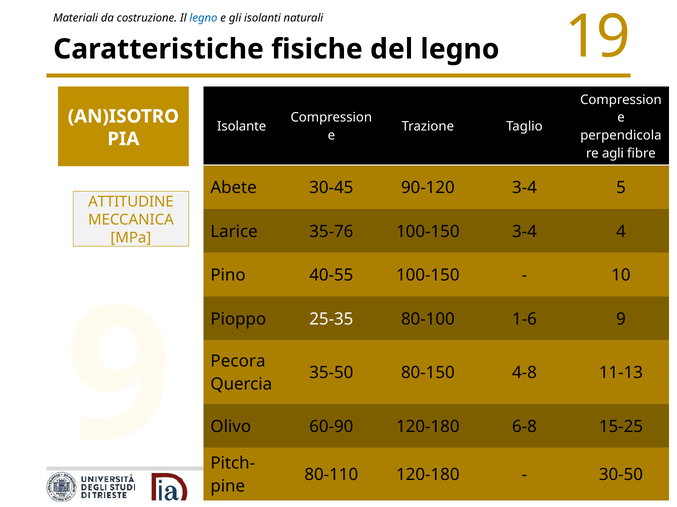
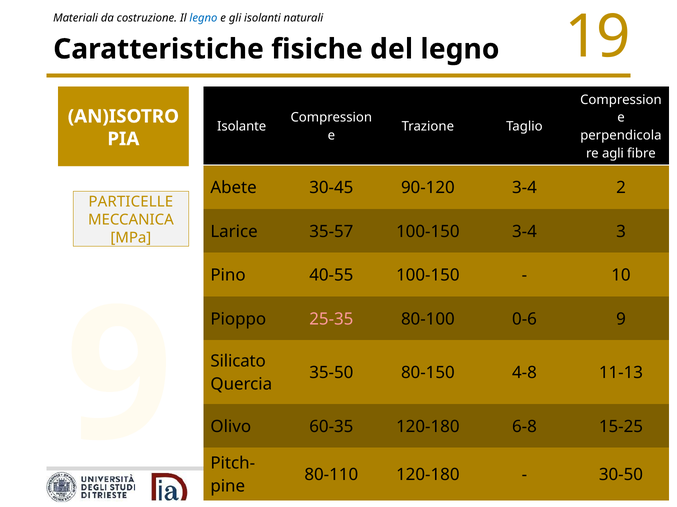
5: 5 -> 2 (621, 188)
ATTITUDINE: ATTITUDINE -> PARTICELLE (131, 202)
35-76: 35-76 -> 35-57 (331, 232)
4: 4 -> 3 (621, 232)
25-35 colour: white -> pink (331, 320)
1-6: 1-6 -> 0-6 (524, 320)
Pecora: Pecora -> Silicato (238, 362)
60-90: 60-90 -> 60-35 (331, 427)
